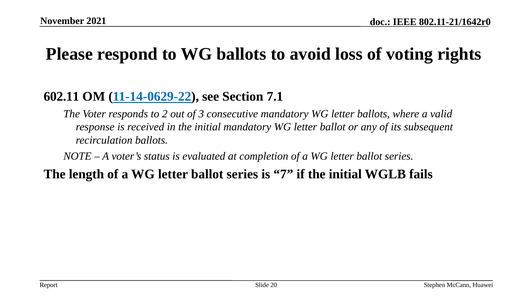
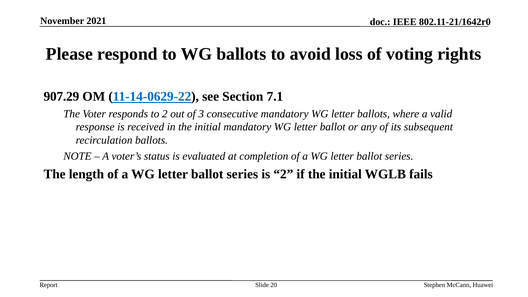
602.11: 602.11 -> 907.29 (61, 97)
is 7: 7 -> 2 (283, 174)
